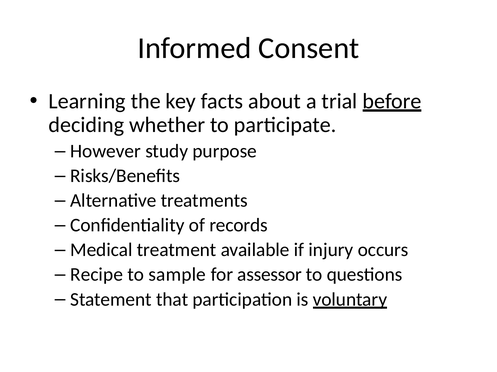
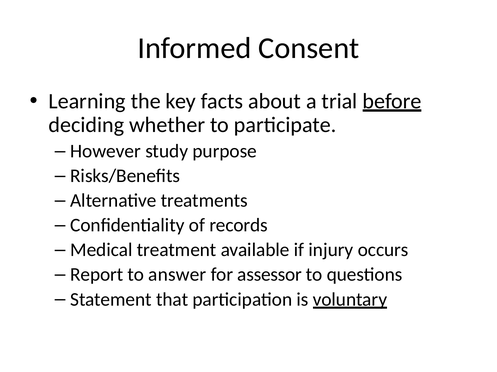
Recipe: Recipe -> Report (97, 275)
sample: sample -> answer (177, 275)
